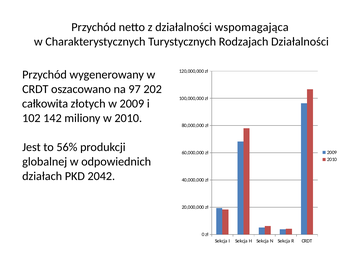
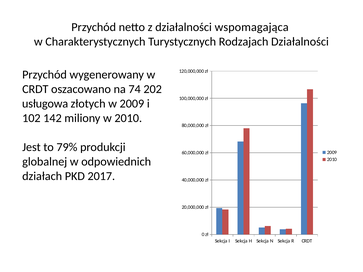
97: 97 -> 74 (135, 89)
całkowita: całkowita -> usługowa (45, 104)
56%: 56% -> 79% (67, 147)
2042: 2042 -> 2017 (101, 176)
